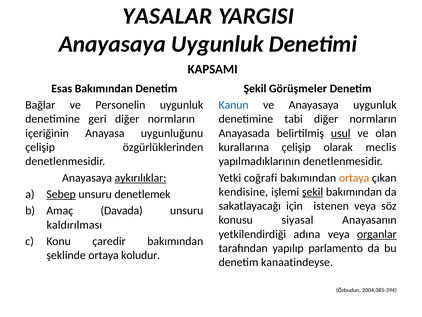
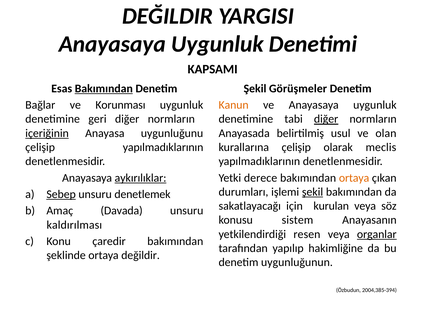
YASALAR: YASALAR -> DEĞILDIR (168, 16)
Bakımından underline: none -> present (104, 88)
Personelin: Personelin -> Korunması (120, 105)
Kanun colour: blue -> orange (234, 105)
diğer underline: none -> present (326, 119)
içeriğinin underline: none -> present (47, 133)
usul underline: present -> none (341, 133)
çelişip özgürlüklerinden: özgürlüklerinden -> yapılmadıklarının (163, 147)
coğrafi: coğrafi -> derece (261, 178)
kendisine: kendisine -> durumları (244, 192)
istenen: istenen -> kurulan (331, 206)
siyasal: siyasal -> sistem (297, 220)
adına: adına -> resen (307, 234)
parlamento: parlamento -> hakimliğine (336, 248)
ortaya koludur: koludur -> değildir (141, 255)
kanaatindeyse: kanaatindeyse -> uygunluğunun (297, 262)
